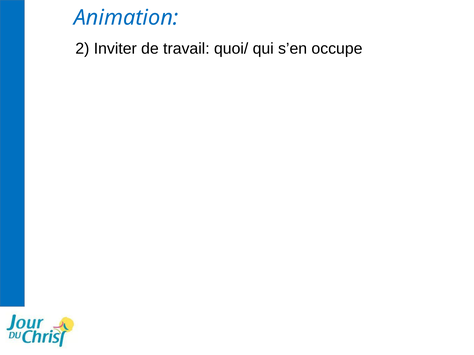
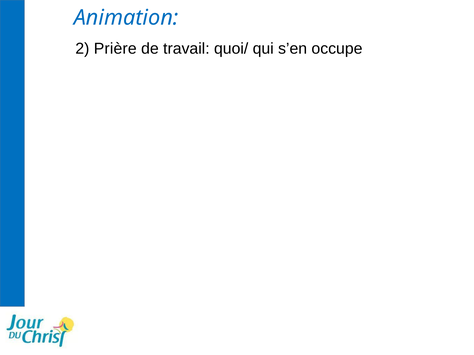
Inviter: Inviter -> Prière (115, 49)
